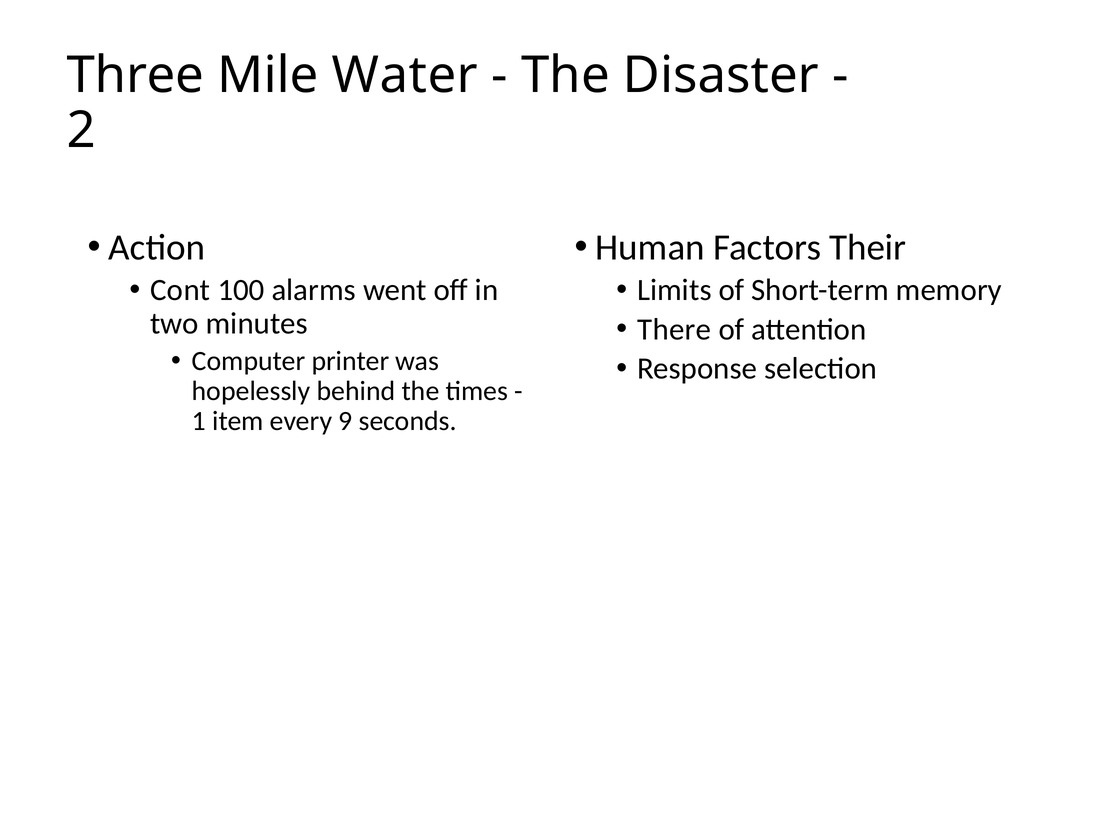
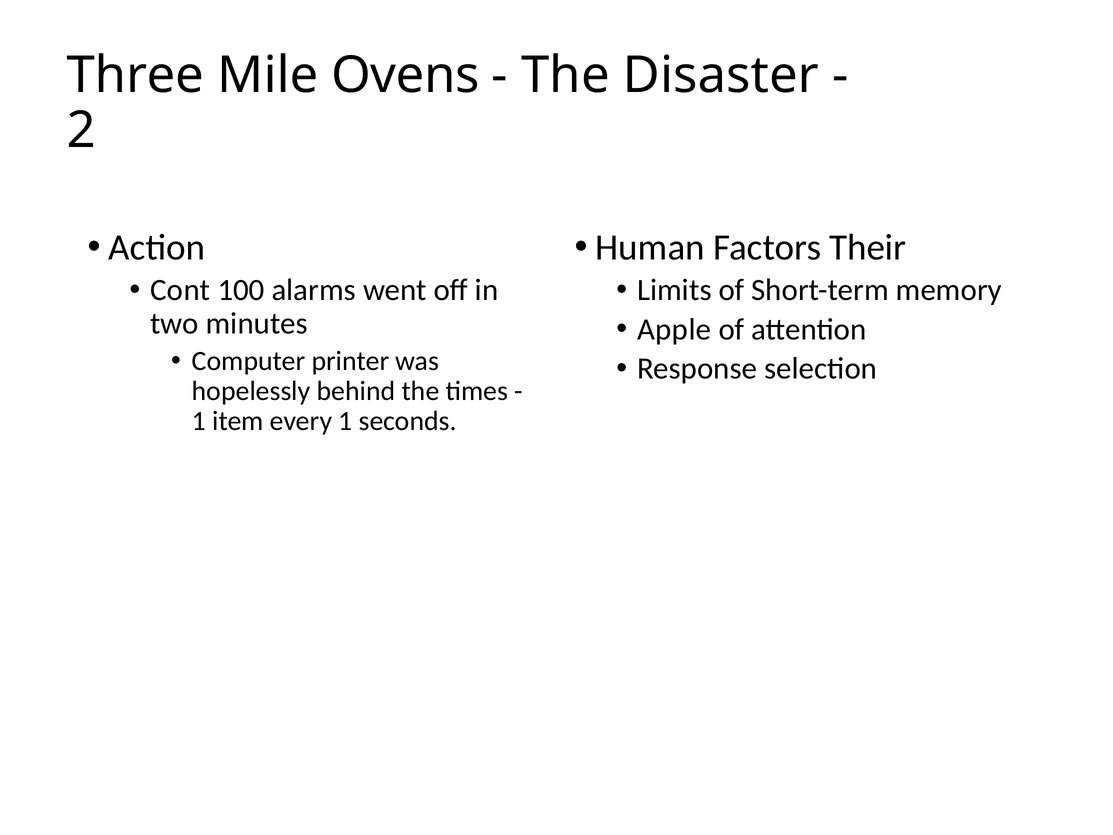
Water: Water -> Ovens (405, 75)
There: There -> Apple (674, 329)
every 9: 9 -> 1 (346, 421)
